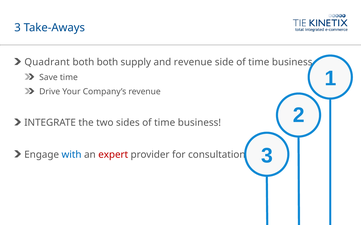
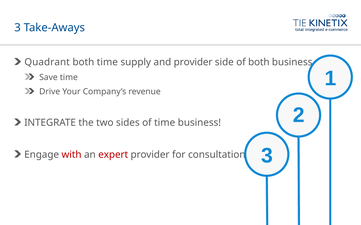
both both: both -> time (107, 62)
and revenue: revenue -> provider (193, 62)
side of time: time -> both (259, 62)
with colour: blue -> red (72, 155)
